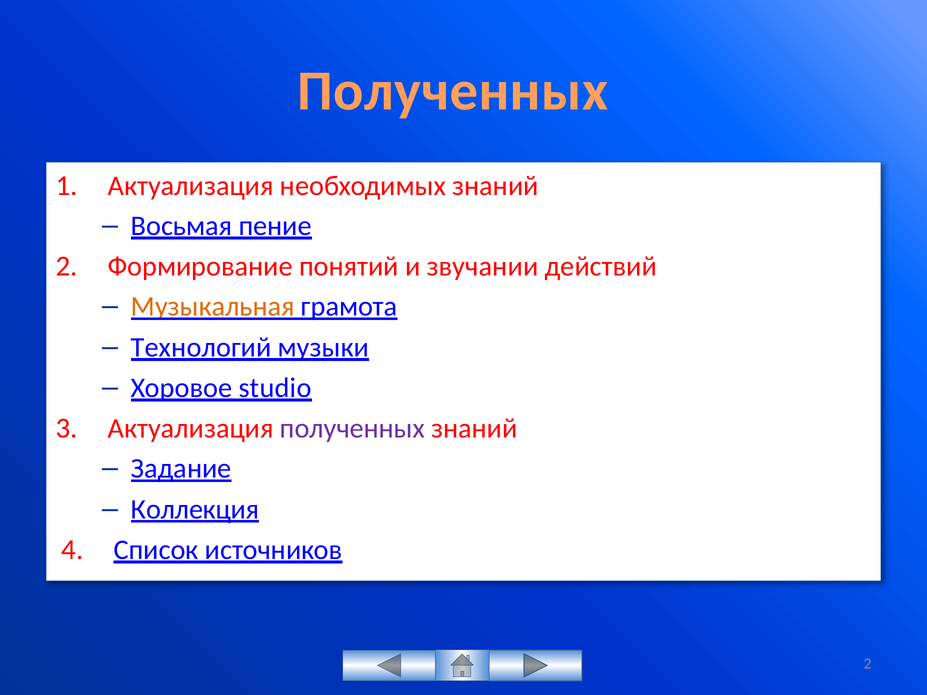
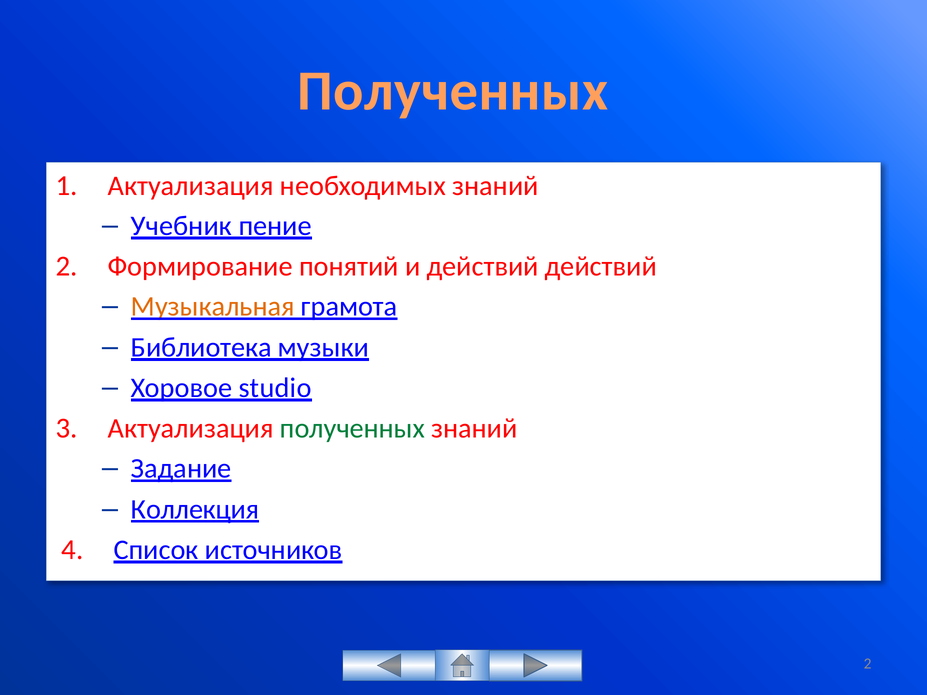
Восьмая: Восьмая -> Учебник (182, 226)
и звучании: звучании -> действий (483, 267)
Технологий: Технологий -> Библиотека (201, 347)
полученных colour: purple -> green (352, 429)
